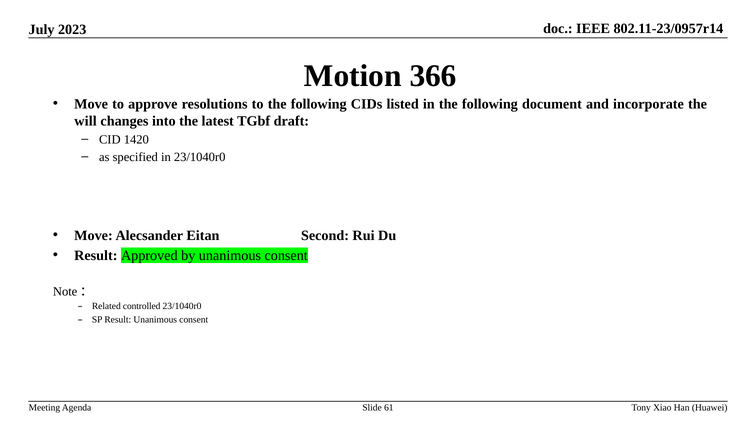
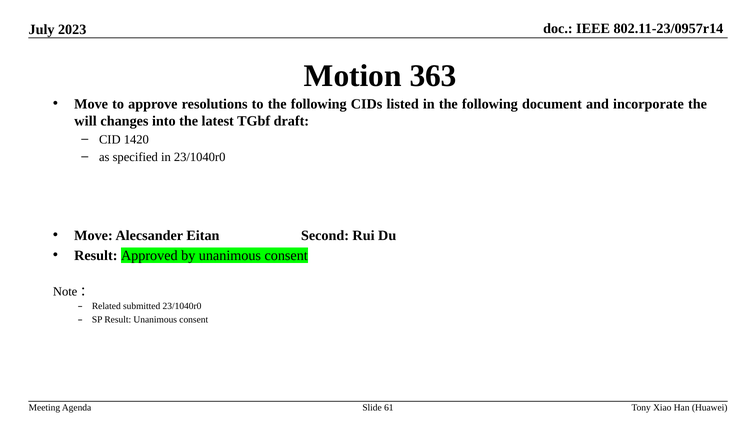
366: 366 -> 363 (433, 76)
controlled: controlled -> submitted (142, 307)
